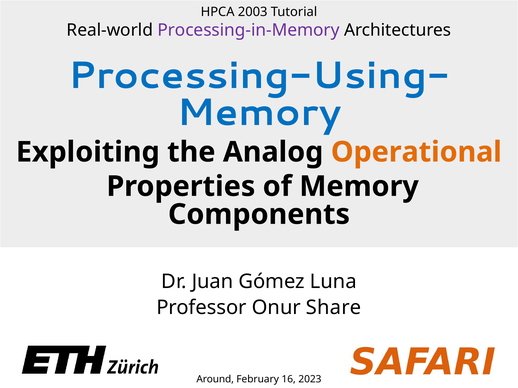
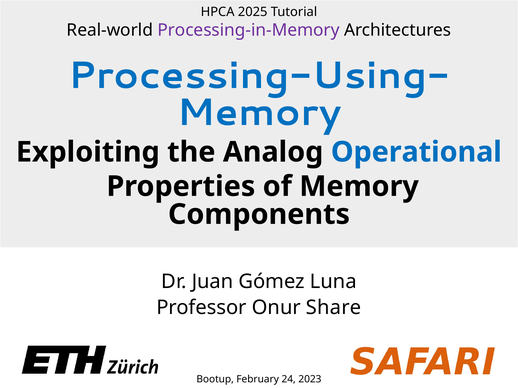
2003: 2003 -> 2025 (253, 12)
Operational colour: orange -> blue (416, 152)
Around: Around -> Bootup (215, 380)
16: 16 -> 24 (289, 380)
